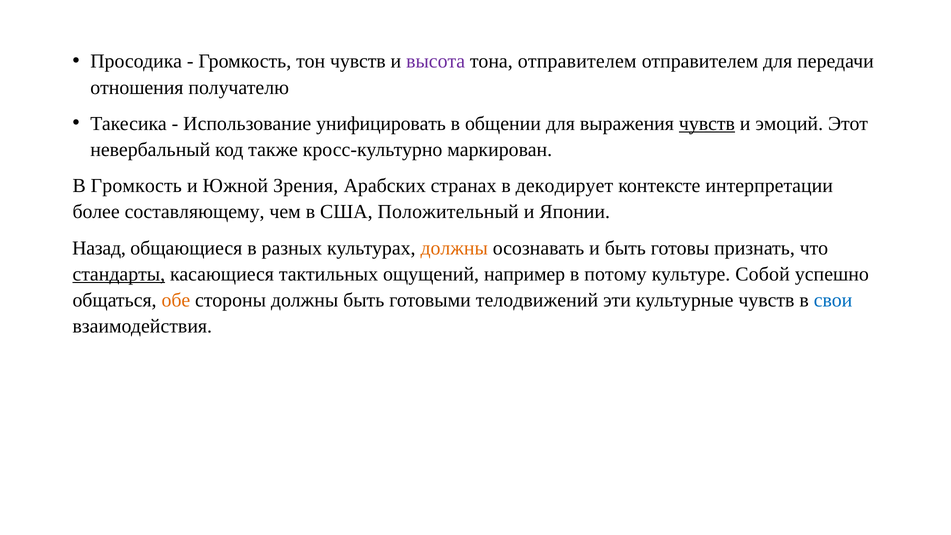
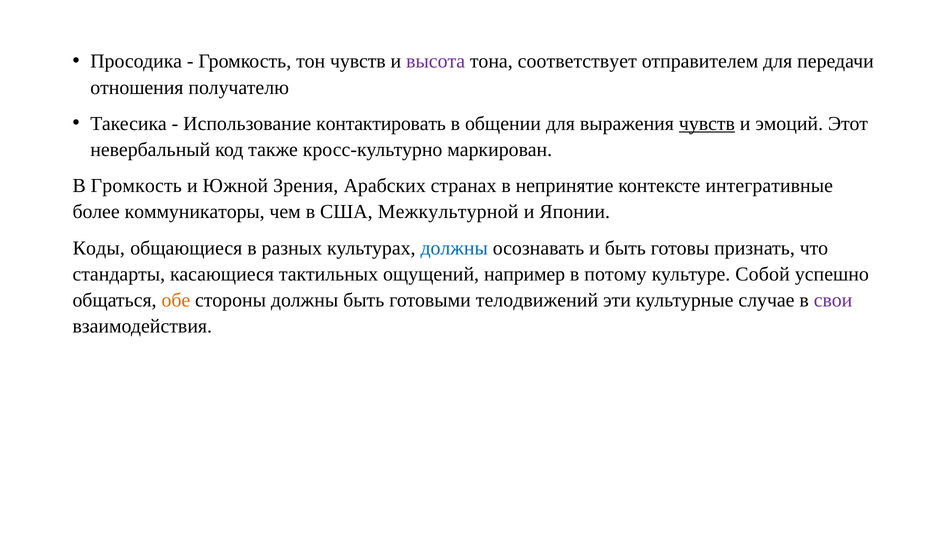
тона отправителем: отправителем -> соответствует (577, 61)
унифицировать: унифицировать -> контактировать (381, 124)
декодирует: декодирует -> непринятие (565, 186)
интерпретации: интерпретации -> интегративные (769, 186)
составляющему: составляющему -> коммуникаторы (195, 212)
Положительный: Положительный -> Межкультурной (448, 212)
Назад: Назад -> Коды (99, 248)
должны colour: orange -> blue (454, 248)
стандарты underline: present -> none (119, 274)
культурные чувств: чувств -> случае (766, 300)
свои colour: blue -> purple (833, 300)
